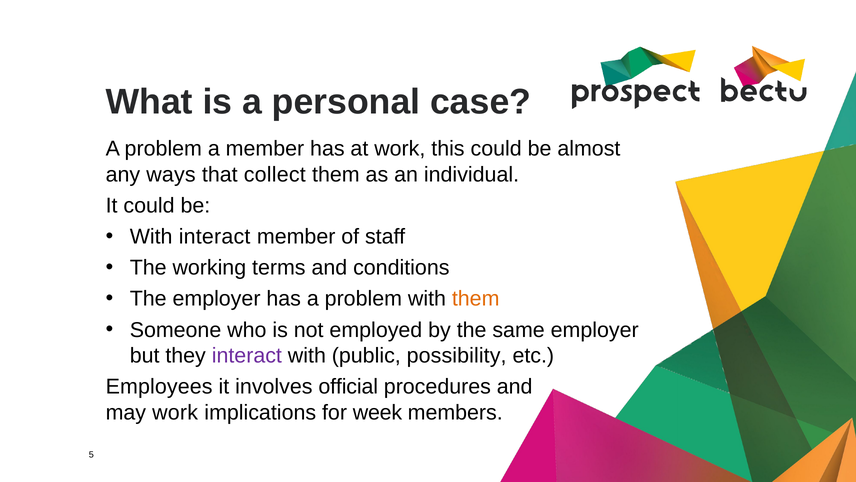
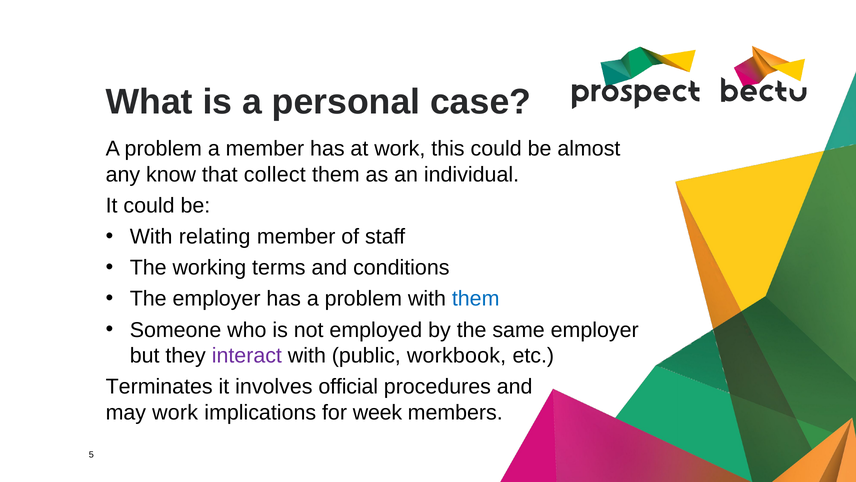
ways: ways -> know (171, 174)
With interact: interact -> relating (215, 236)
them colour: orange -> blue (476, 299)
possibility: possibility -> workbook (457, 355)
Employees: Employees -> Terminates (159, 386)
